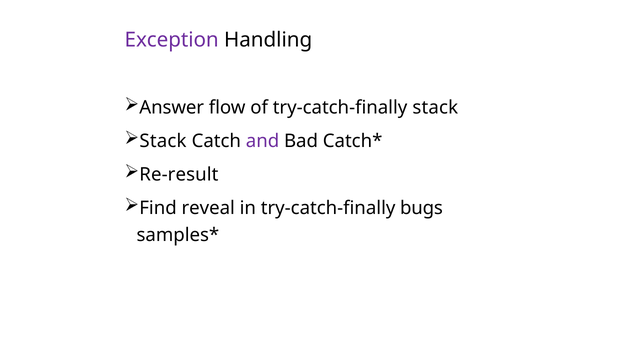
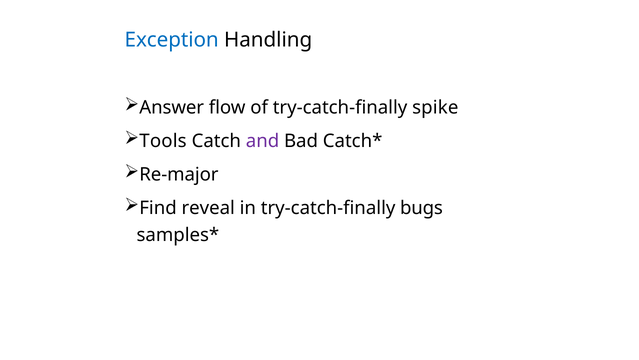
Exception colour: purple -> blue (172, 40)
try-catch-finally stack: stack -> spike (435, 107)
Stack: Stack -> Tools (163, 141)
Re-result: Re-result -> Re-major (179, 174)
